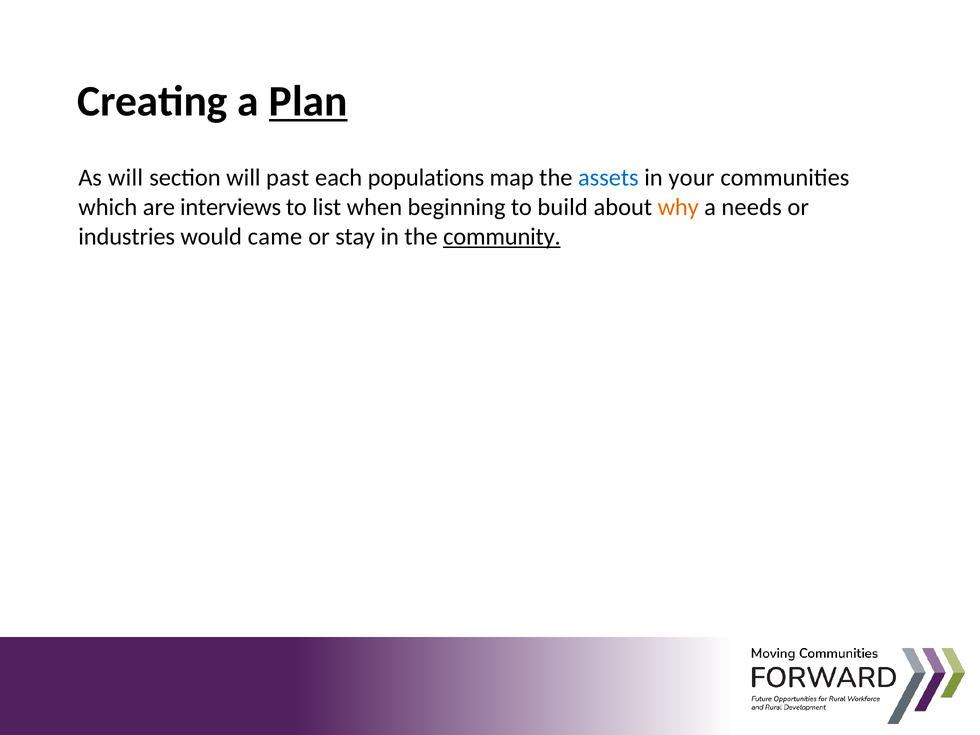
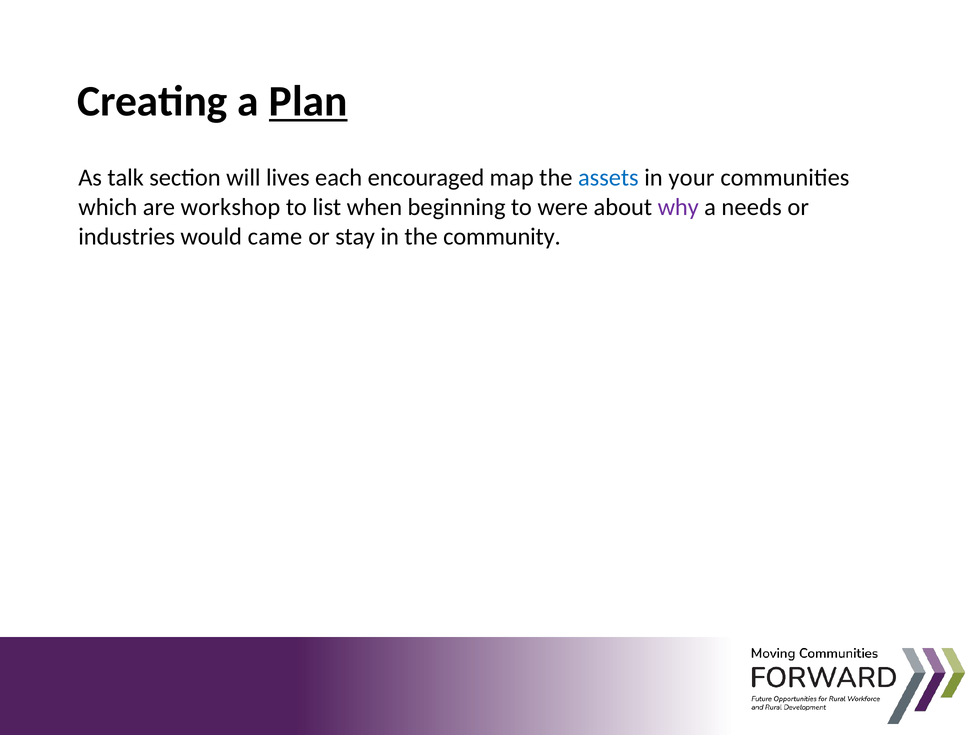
As will: will -> talk (126, 178)
past: past -> lives (288, 178)
populations: populations -> encouraged (426, 178)
interviews: interviews -> workshop (230, 207)
build: build -> were (563, 207)
why colour: orange -> purple (678, 207)
community underline: present -> none (502, 237)
